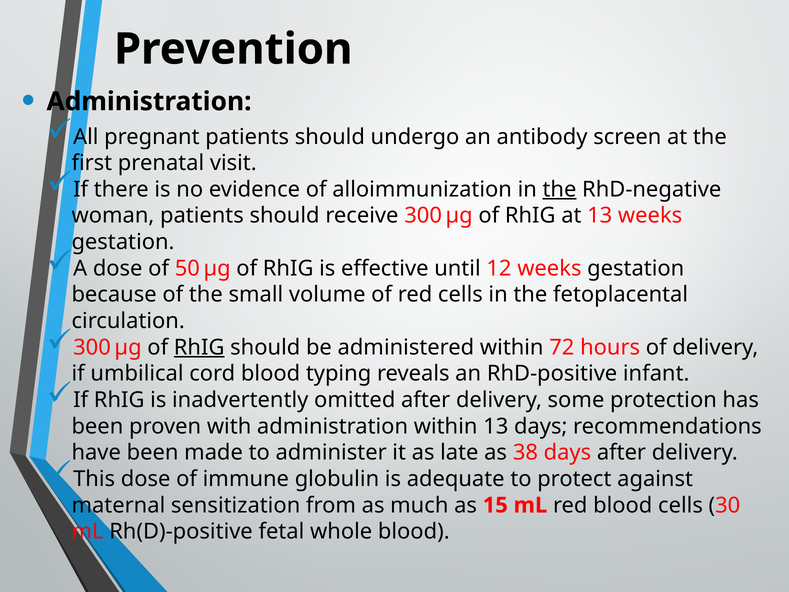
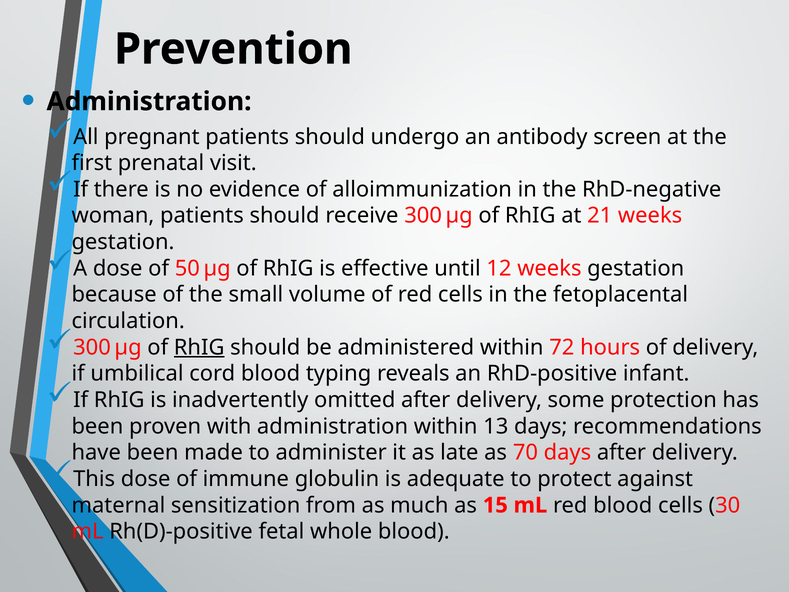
the underline: present -> none (559, 189)
at 13: 13 -> 21 (600, 216)
38: 38 -> 70 (525, 452)
